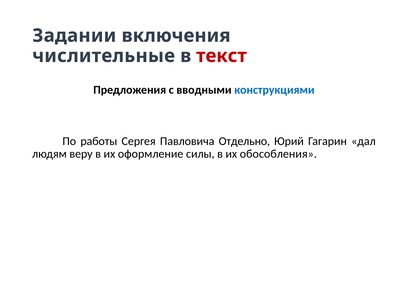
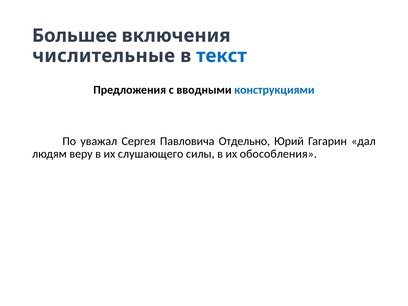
Задании: Задании -> Большее (75, 36)
текст colour: red -> blue (221, 56)
работы: работы -> уважал (99, 141)
оформление: оформление -> слушающего (151, 154)
